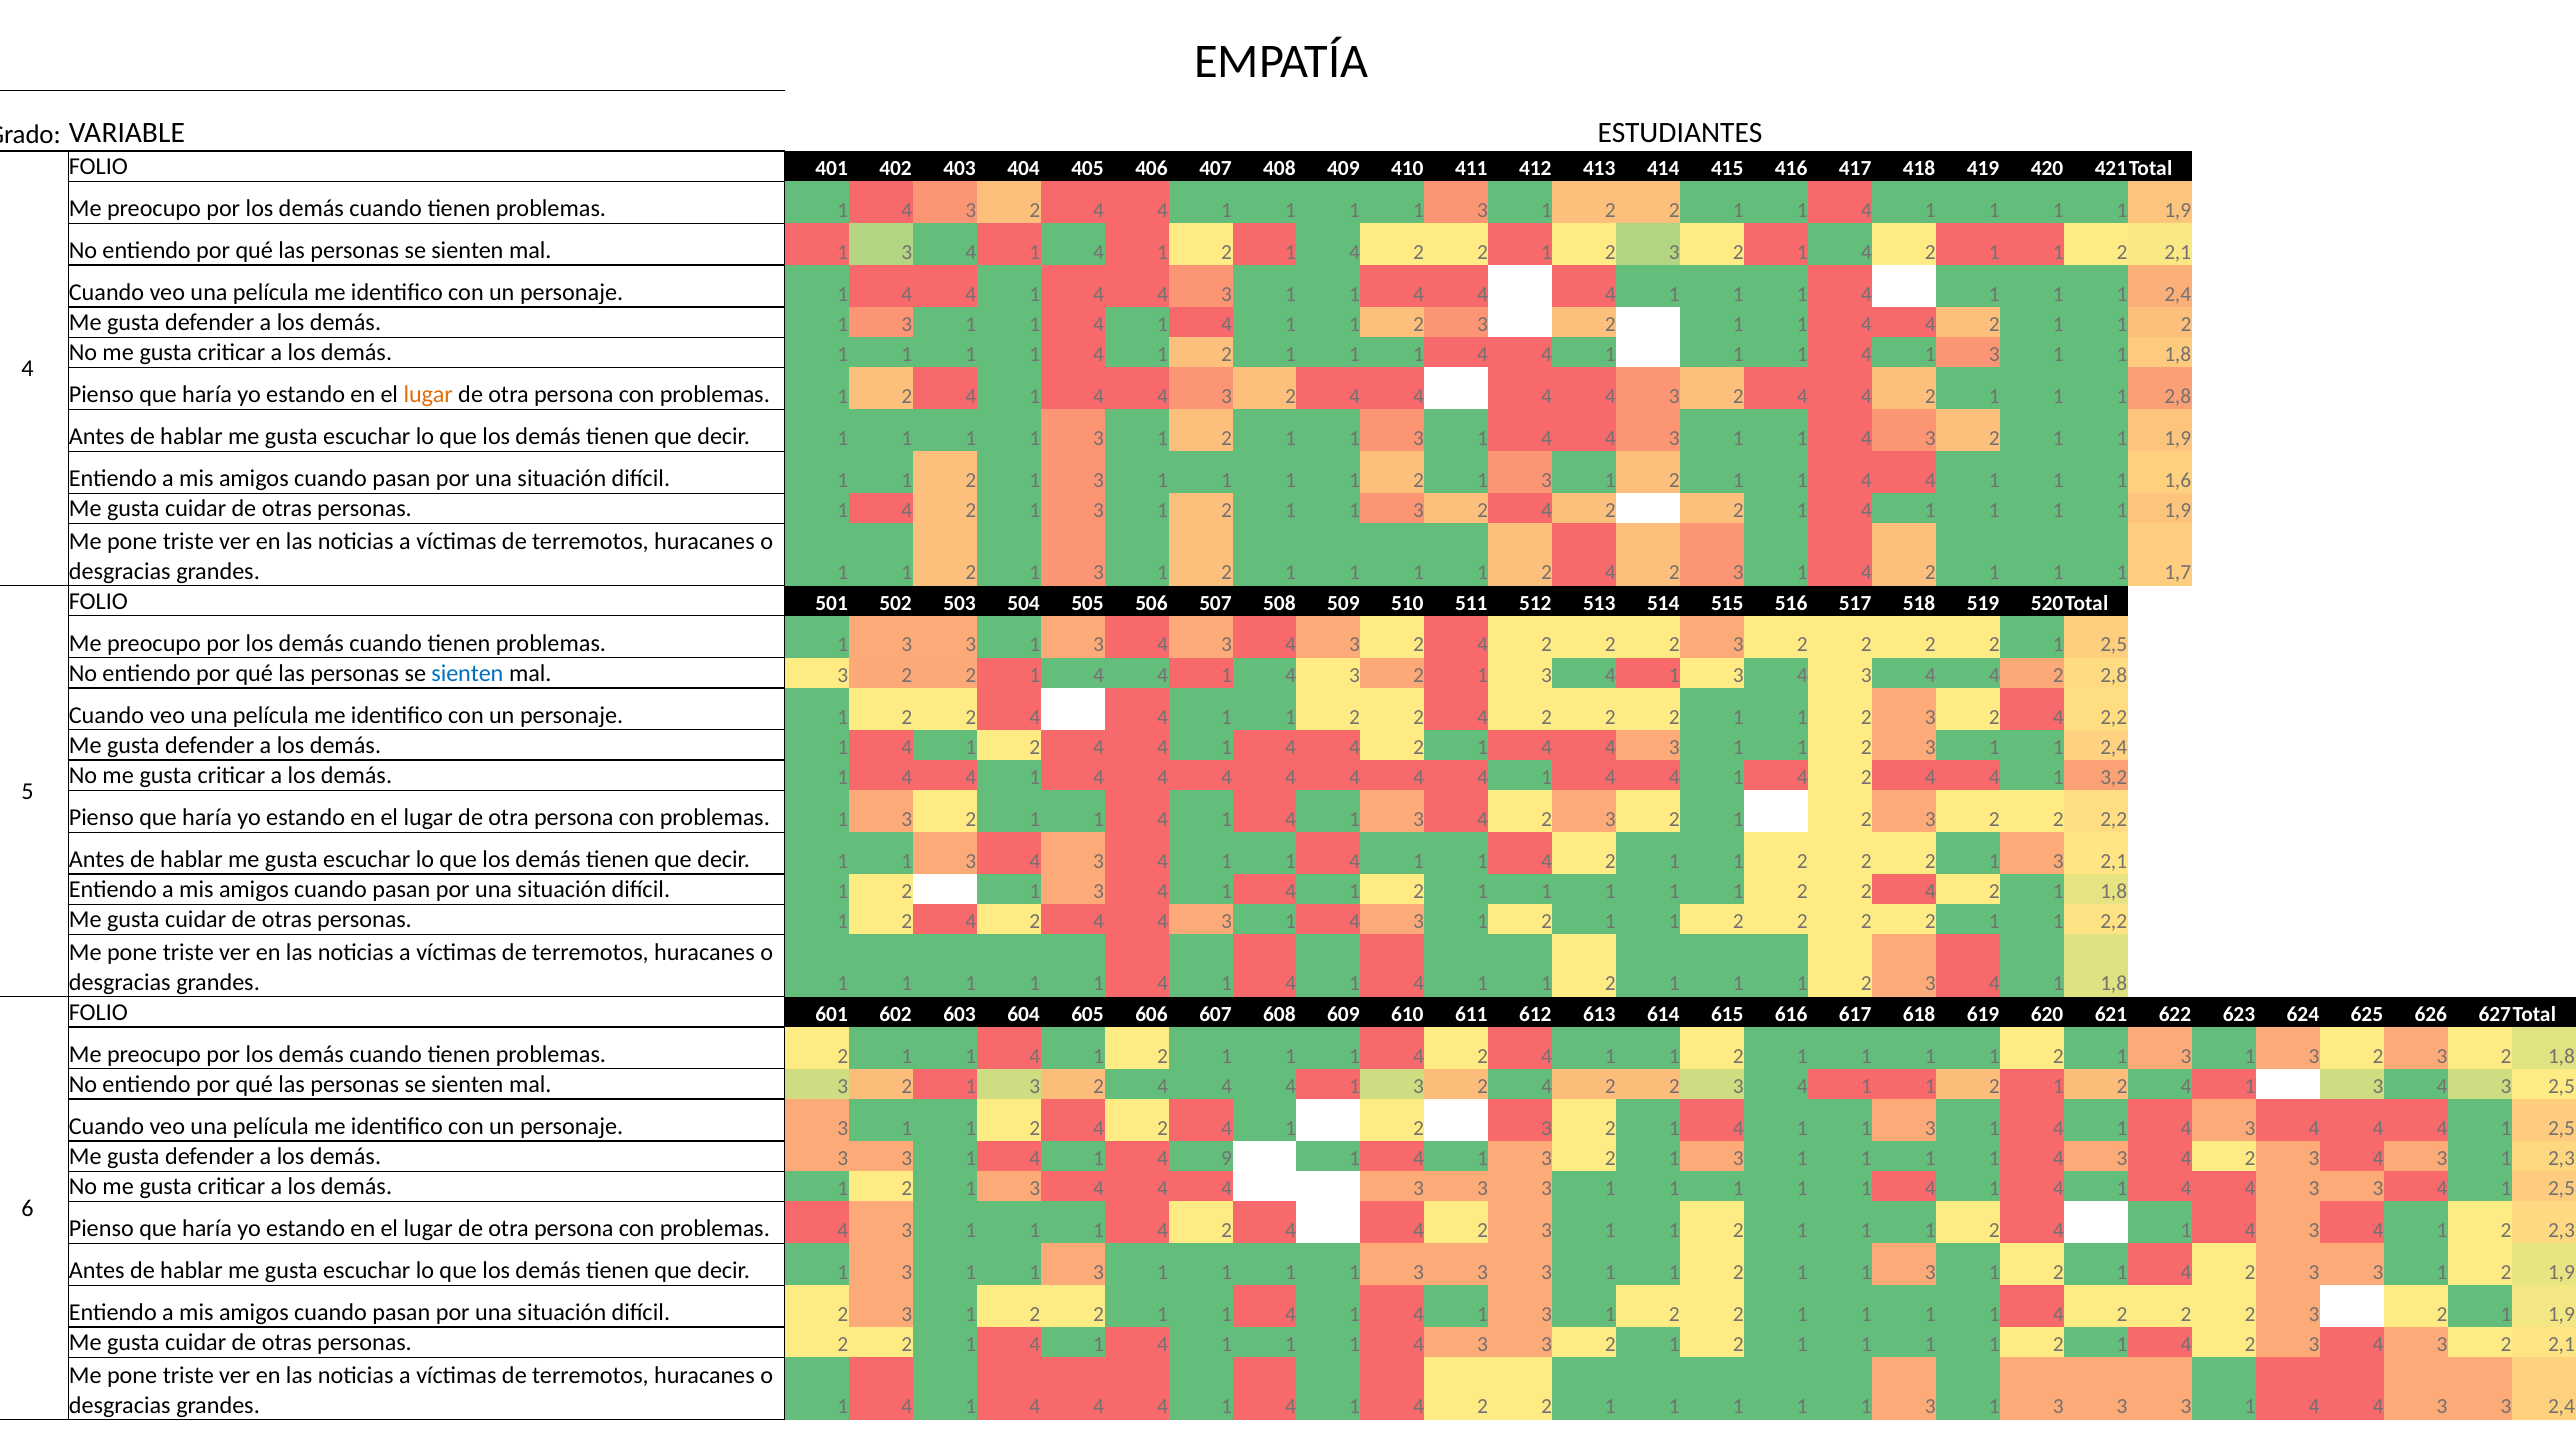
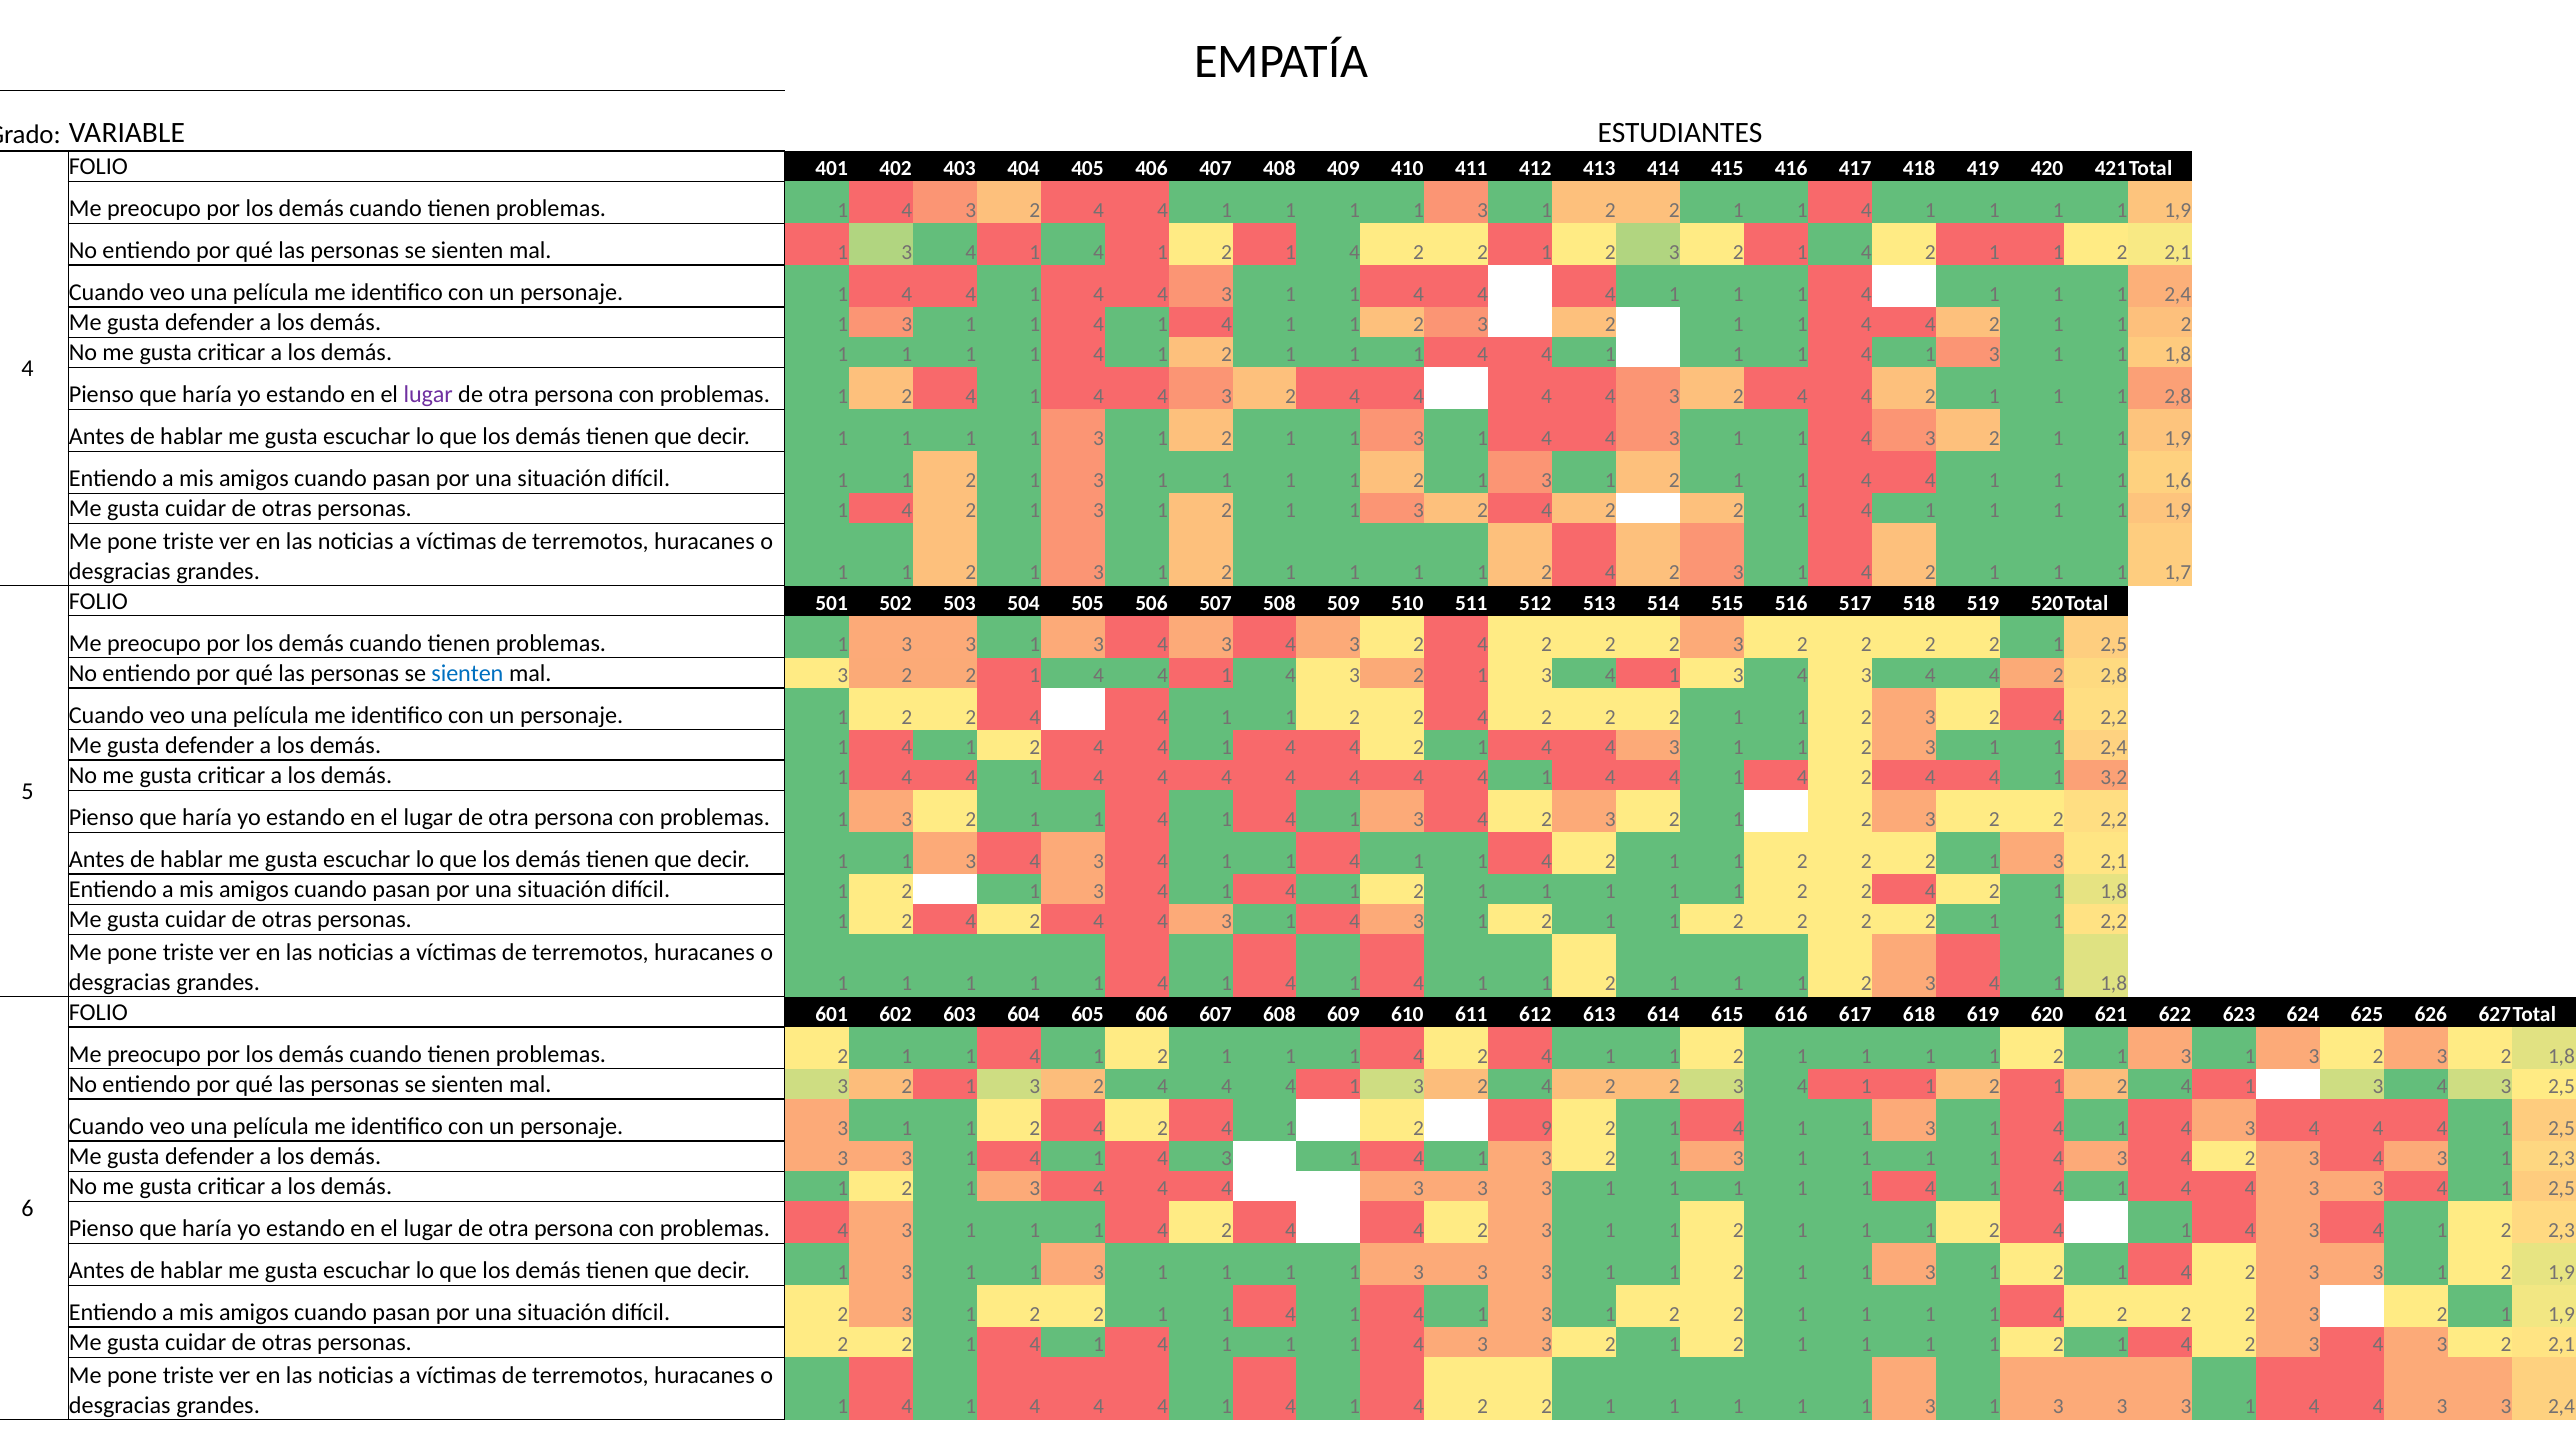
lugar colour: orange -> purple (428, 395)
4 1 2 3: 3 -> 9 (1546, 1128)
9: 9 -> 3 (1227, 1158)
